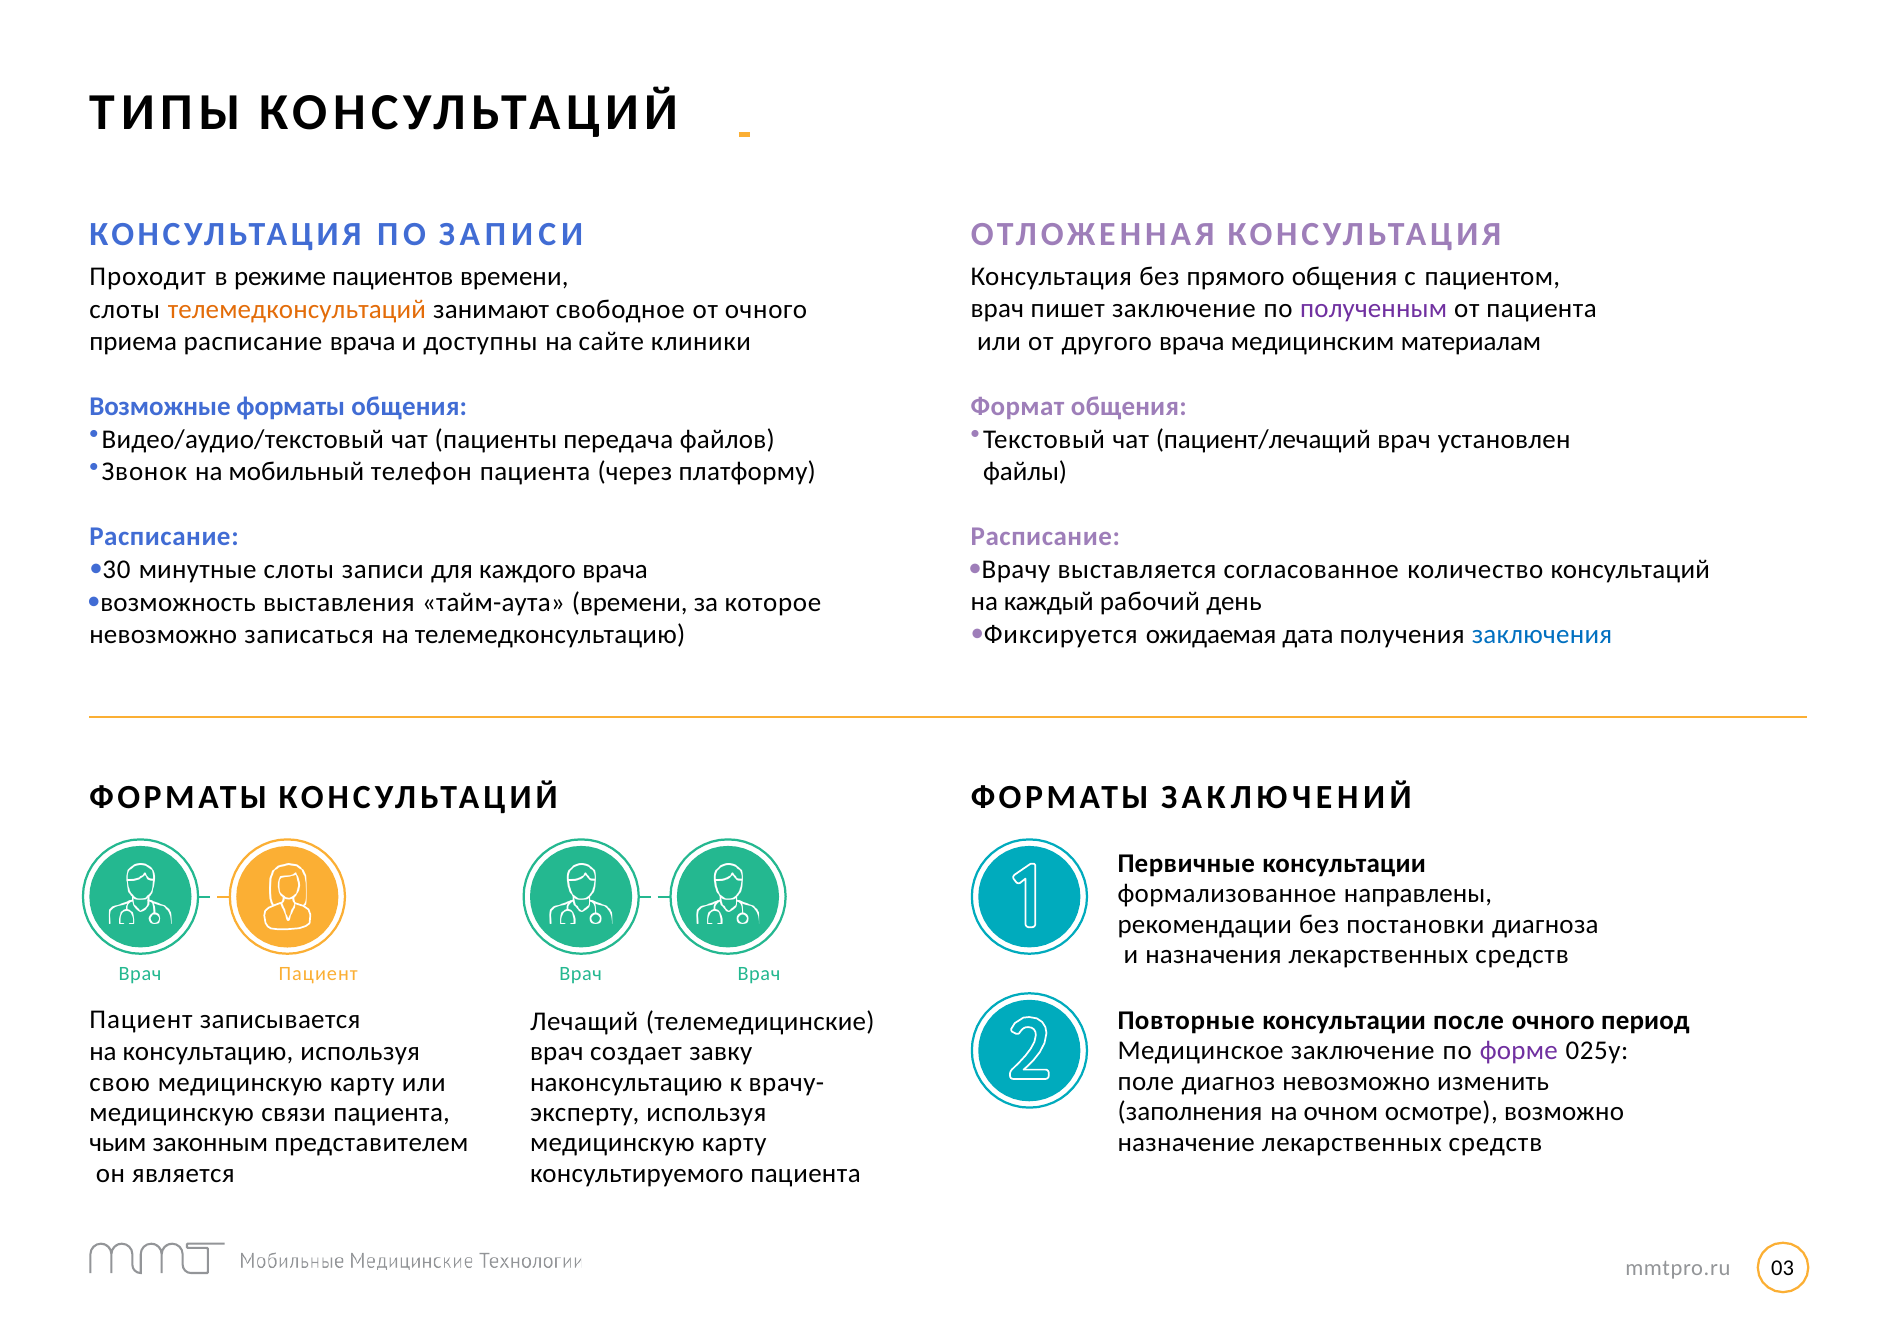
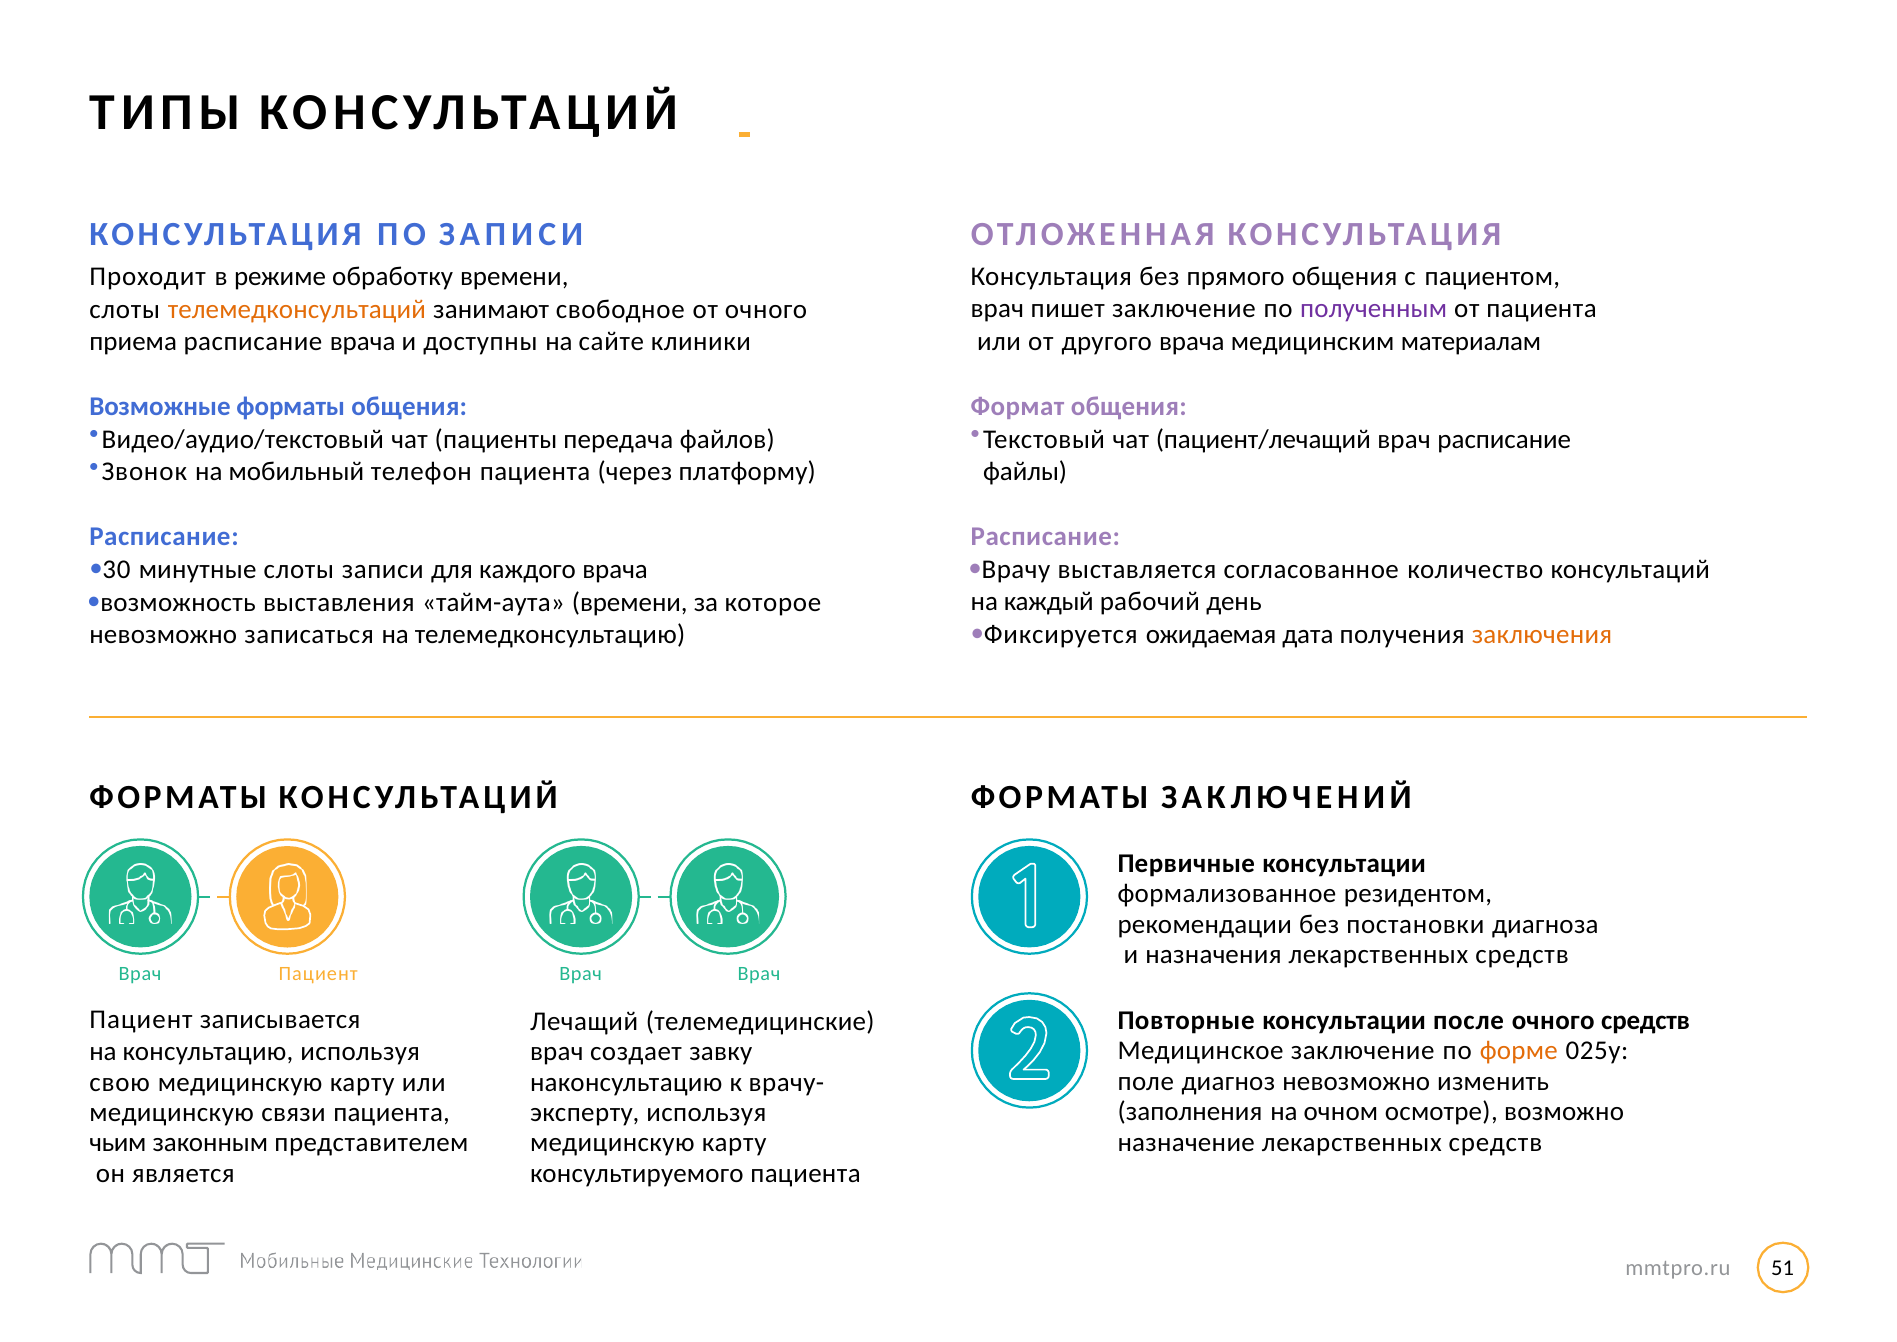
пациентов: пациентов -> обработку (393, 276)
врач установлен: установлен -> расписание (1504, 439)
заключения colour: blue -> orange (1542, 635)
направлены: направлены -> резидентом (1418, 894)
очного период: период -> средств (1646, 1020)
форме colour: purple -> orange (1519, 1051)
03: 03 -> 51 (1783, 1268)
